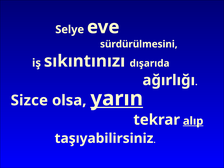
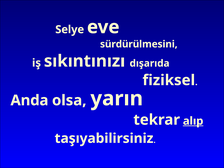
ağırlığı: ağırlığı -> fiziksel (169, 80)
Sizce: Sizce -> Anda (29, 100)
yarın underline: present -> none (117, 99)
